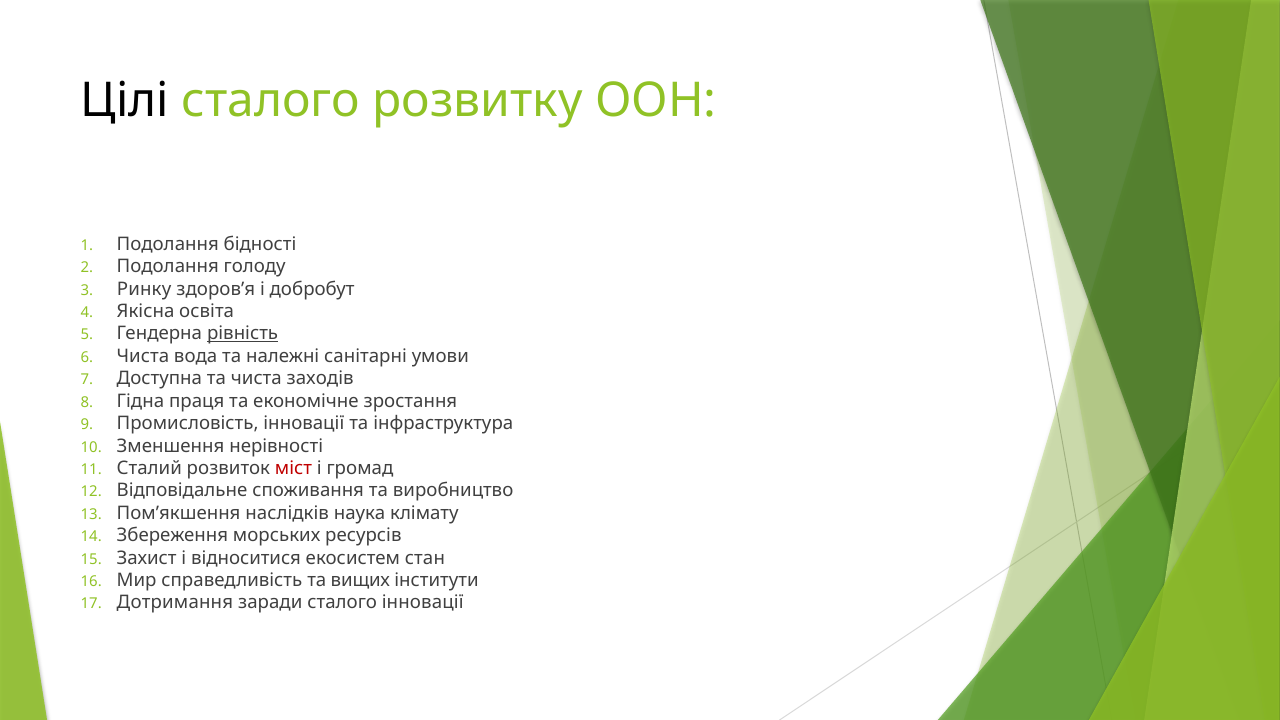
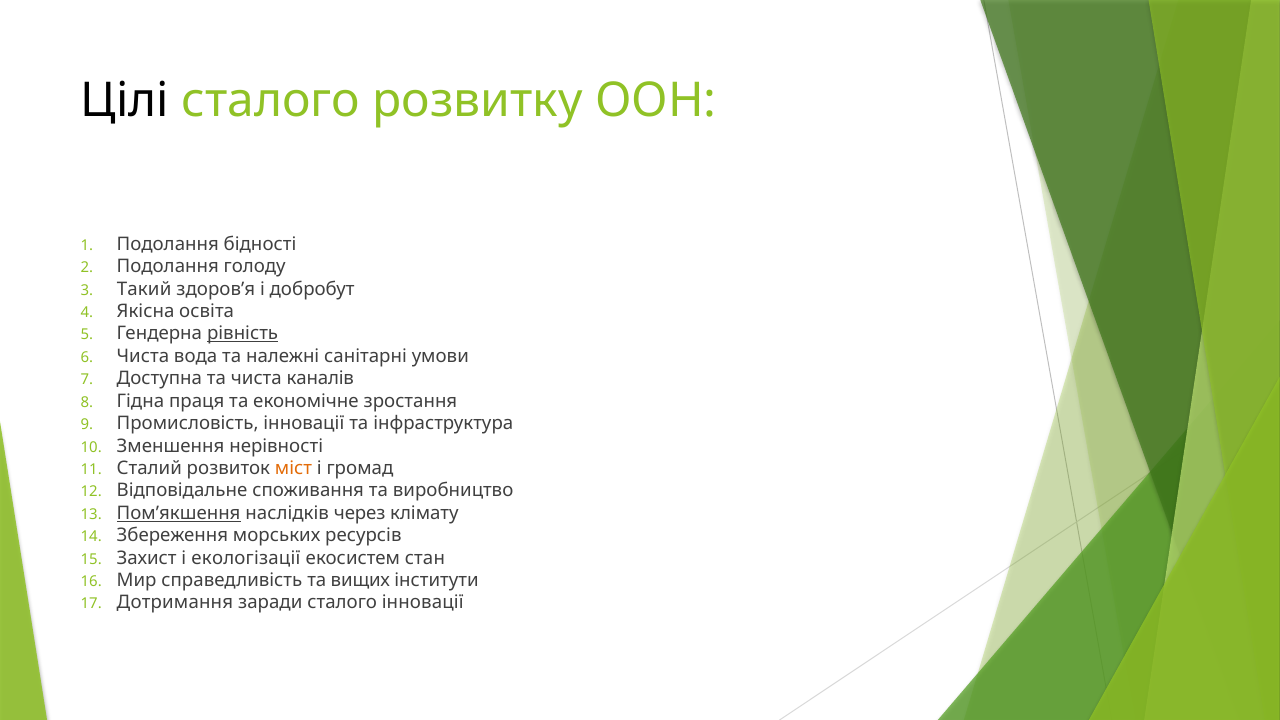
Ринку: Ринку -> Такий (144, 289)
заходів: заходів -> каналів (320, 379)
міст colour: red -> orange (294, 468)
Пом’якшення underline: none -> present (179, 513)
наука: наука -> через (360, 513)
відноситися: відноситися -> екологізації (246, 558)
